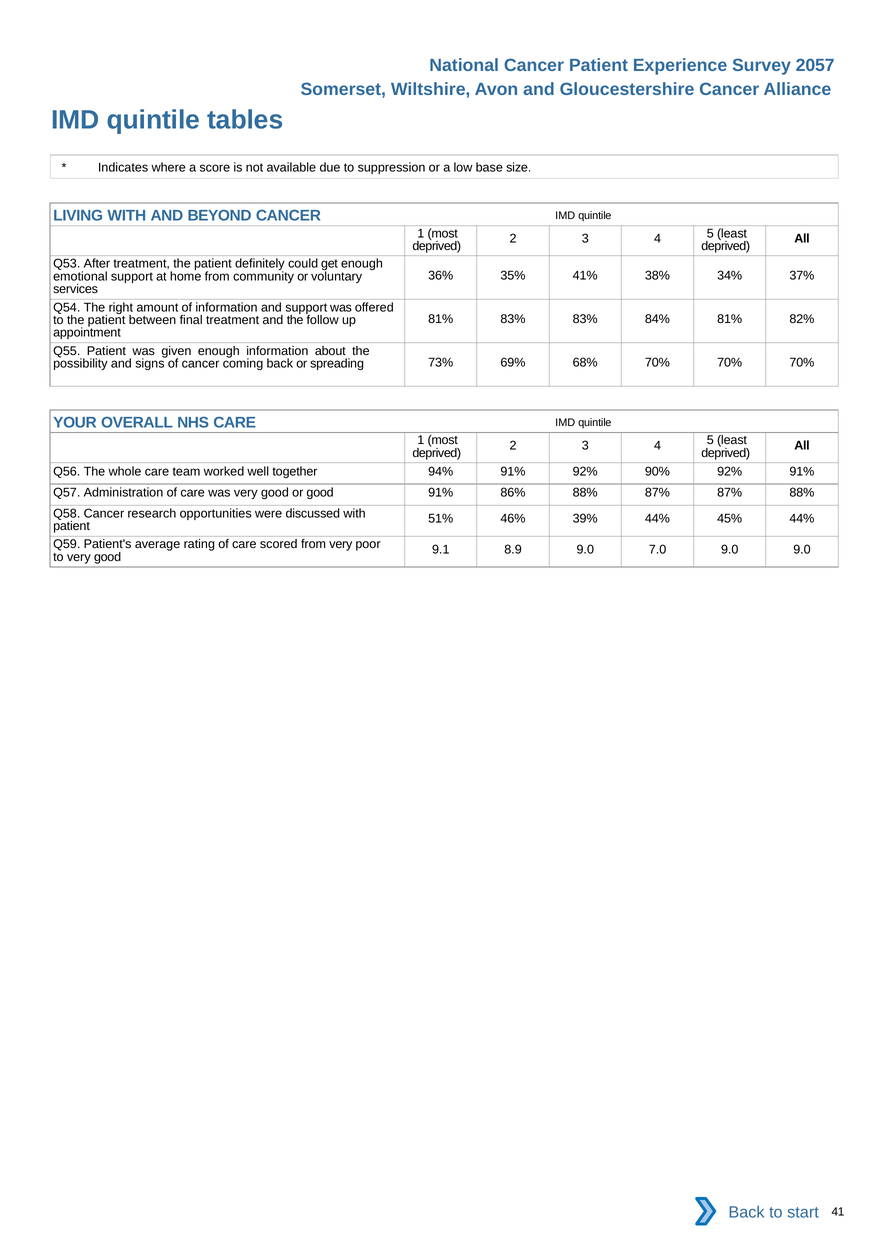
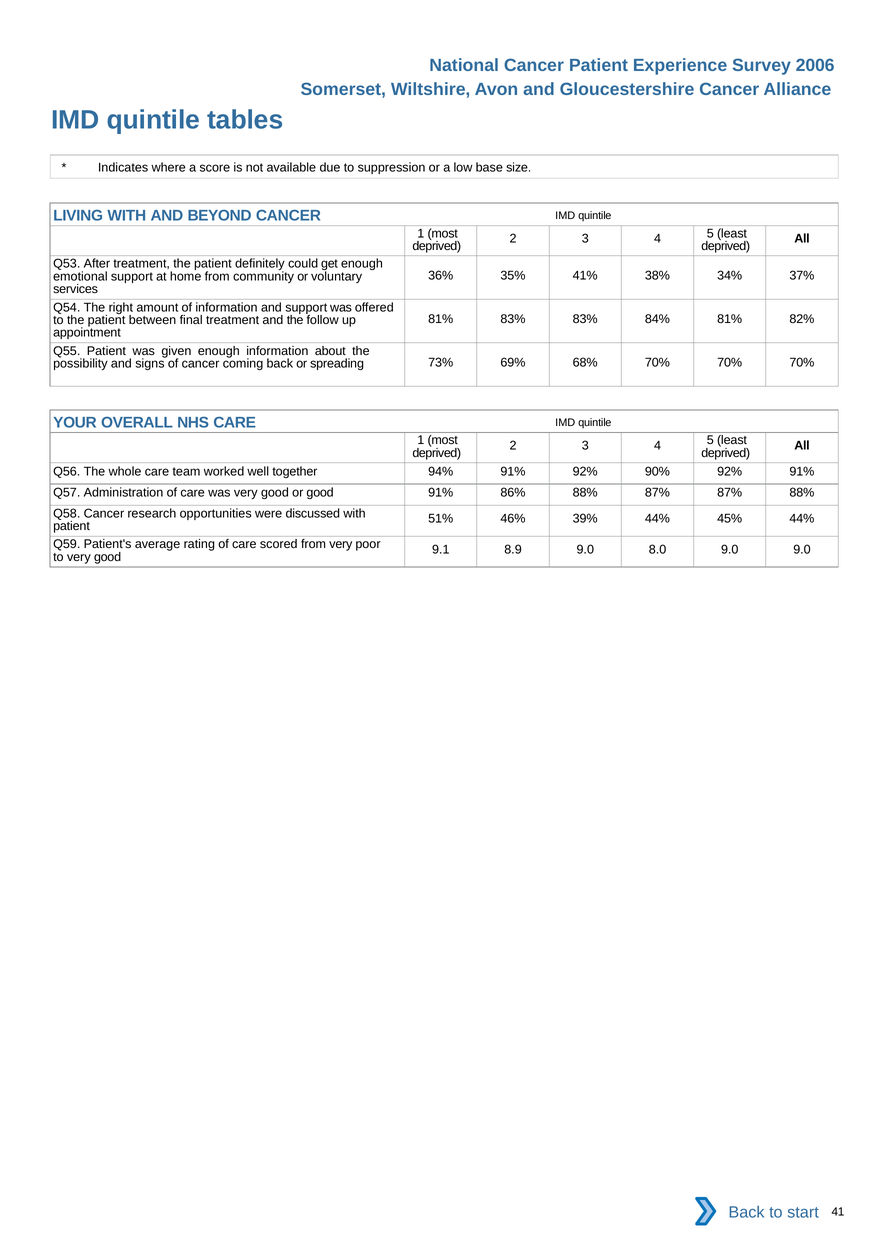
2057: 2057 -> 2006 (815, 66)
7.0: 7.0 -> 8.0 (658, 550)
